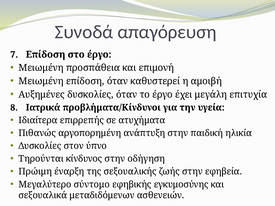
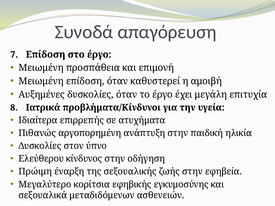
Τηρούνται: Τηρούνται -> Ελεύθερου (41, 159)
σύντομο: σύντομο -> κορίτσια (92, 185)
